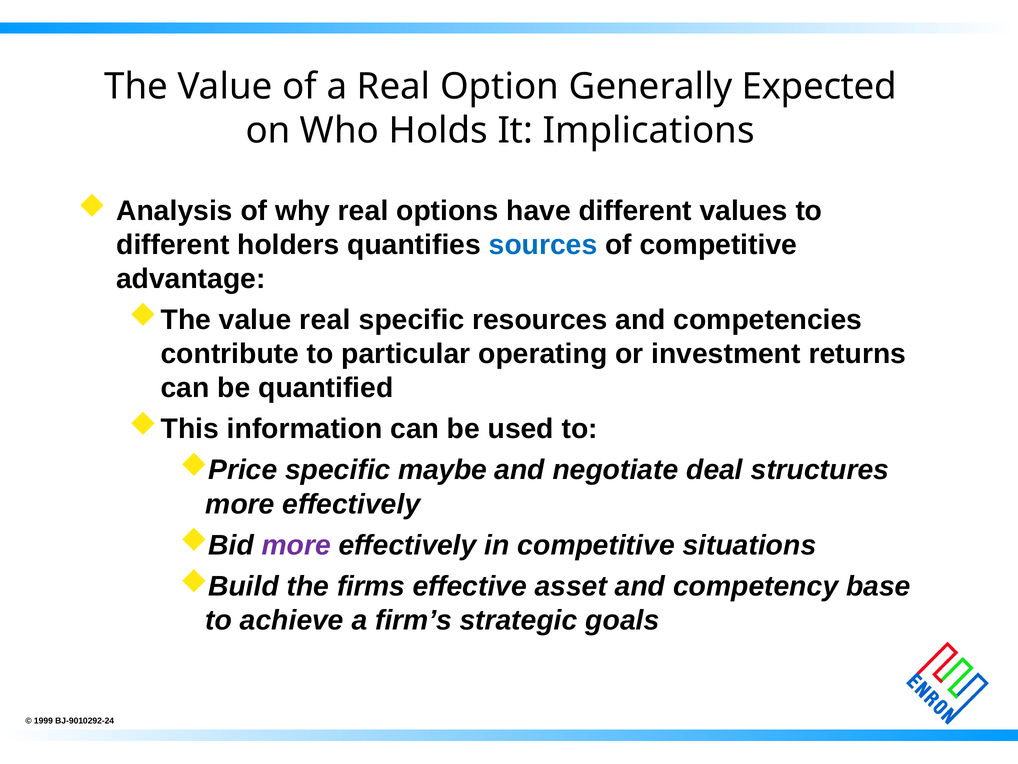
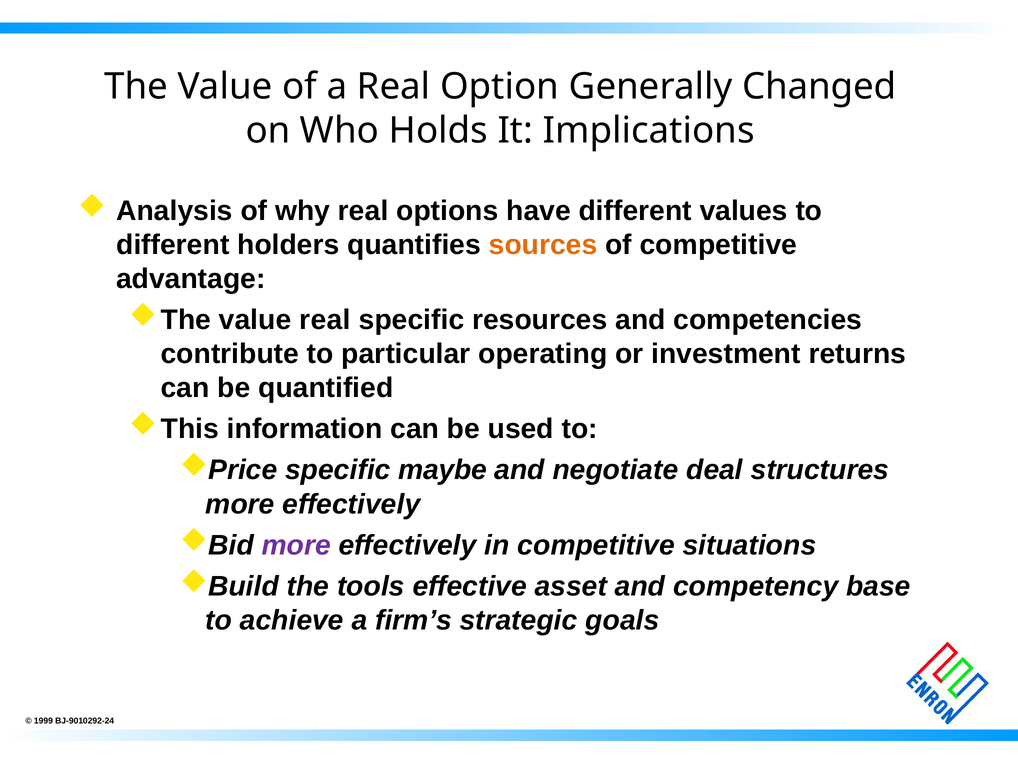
Expected: Expected -> Changed (819, 87)
sources colour: blue -> orange (543, 245)
firms: firms -> tools (371, 586)
